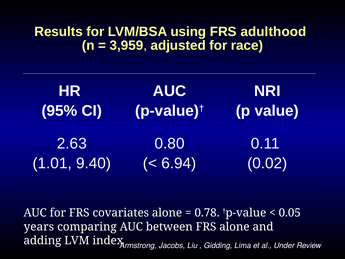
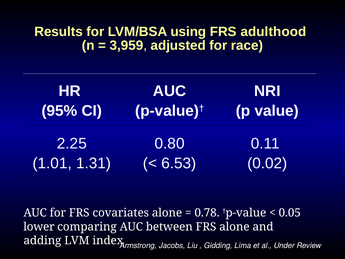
2.63: 2.63 -> 2.25 (72, 143)
9.40: 9.40 -> 1.31 (94, 163)
6.94: 6.94 -> 6.53 (179, 163)
years: years -> lower (39, 226)
